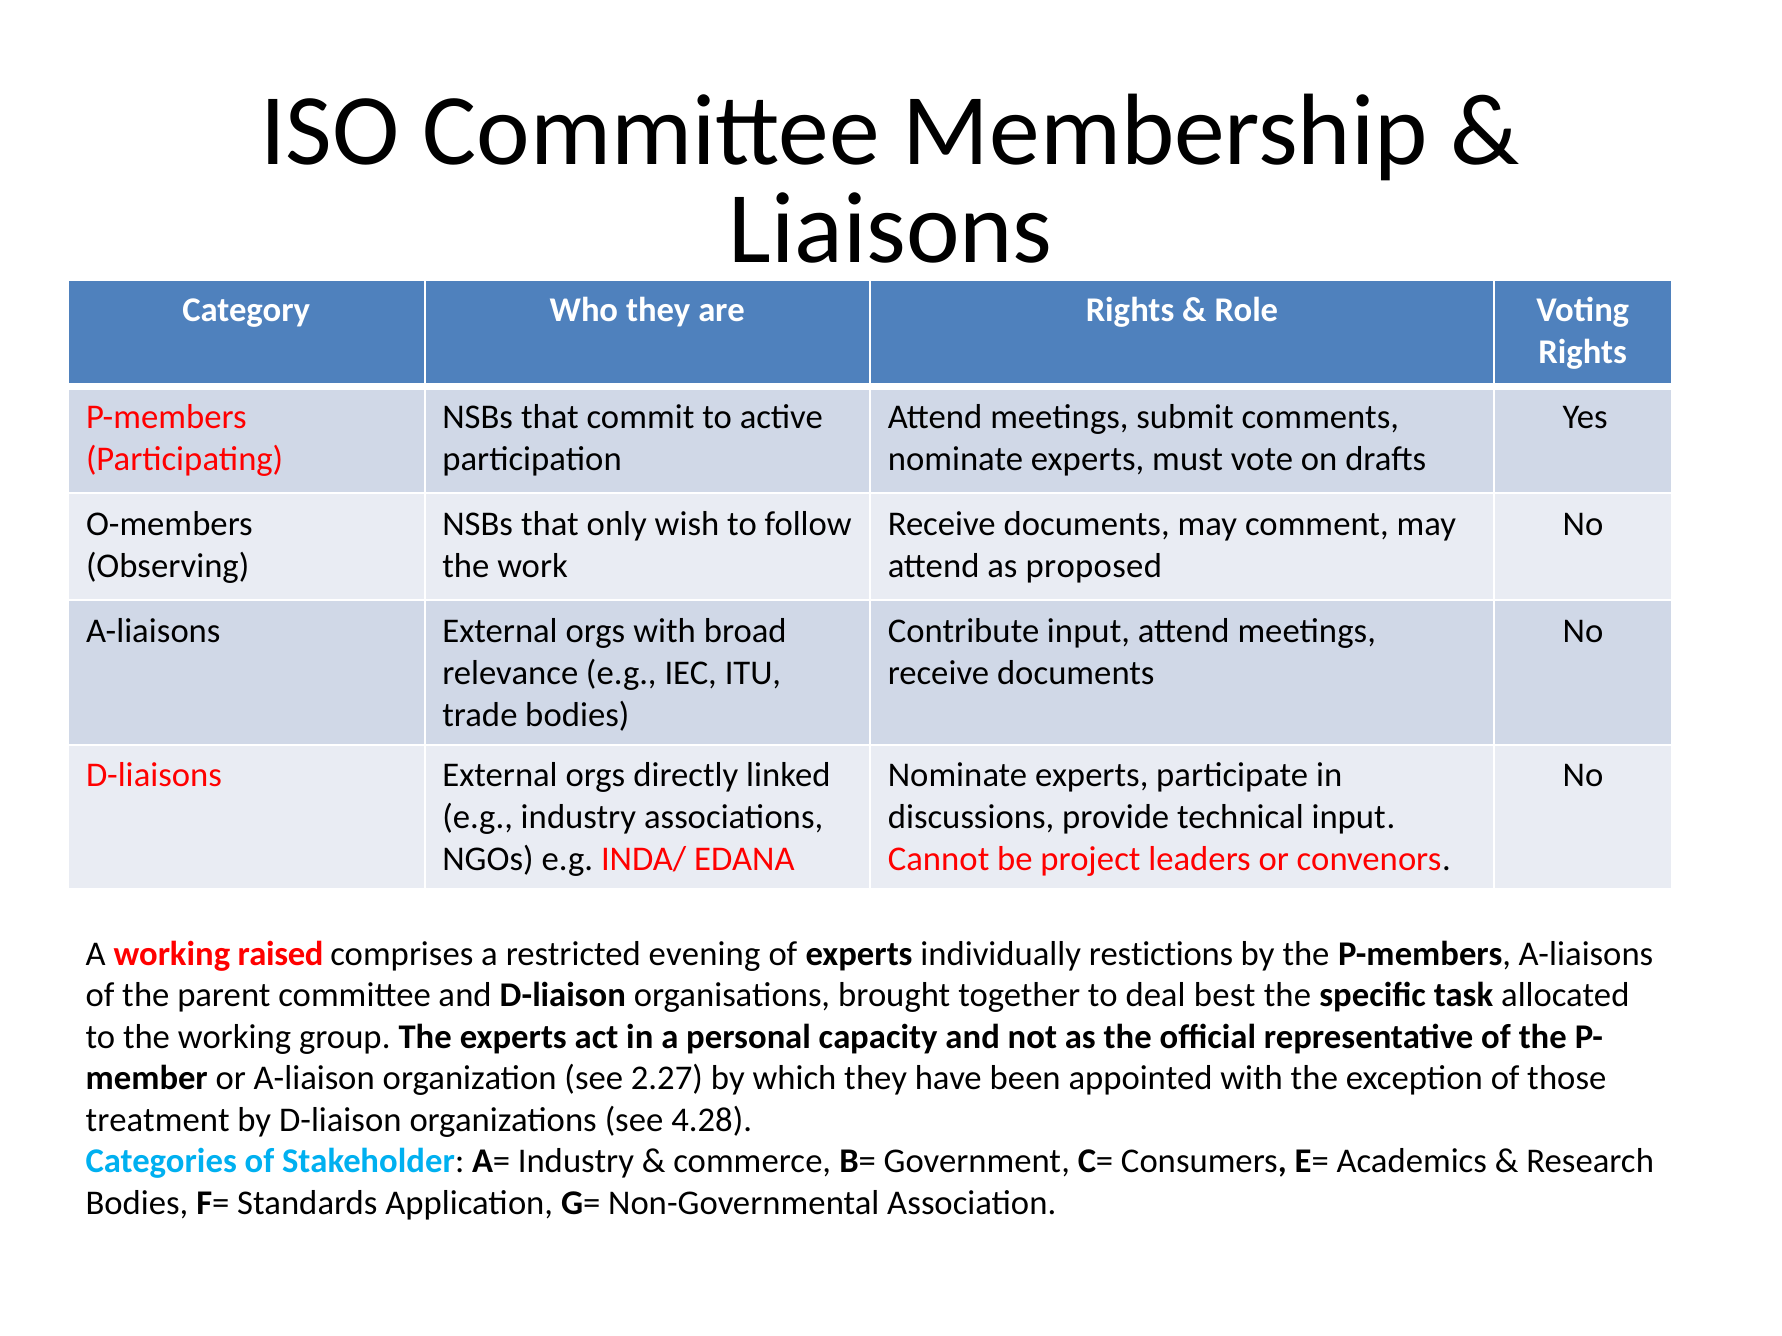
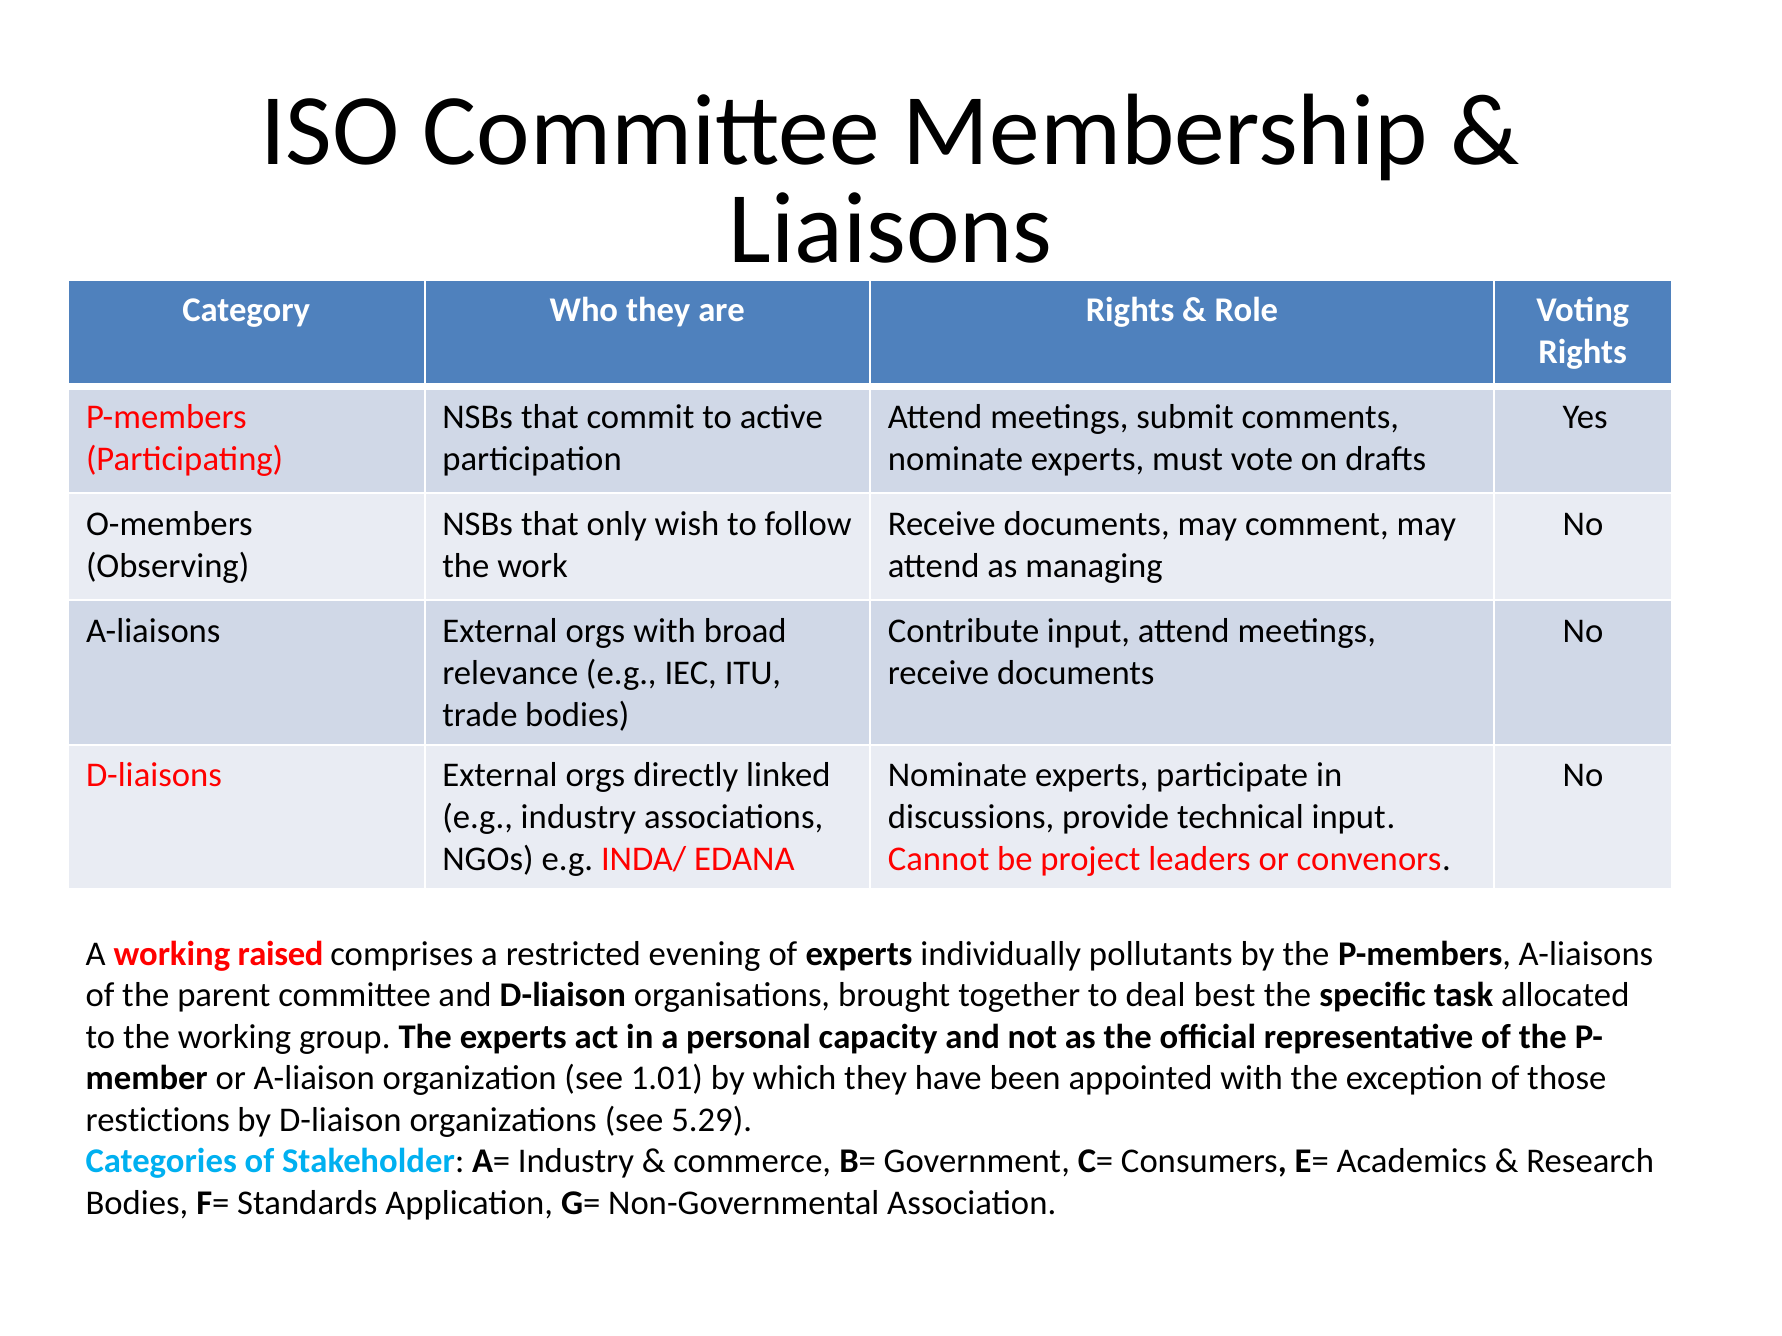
proposed: proposed -> managing (1094, 566)
restictions: restictions -> pollutants (1161, 954)
2.27: 2.27 -> 1.01 (667, 1079)
treatment: treatment -> restictions (158, 1120)
4.28: 4.28 -> 5.29 (712, 1120)
